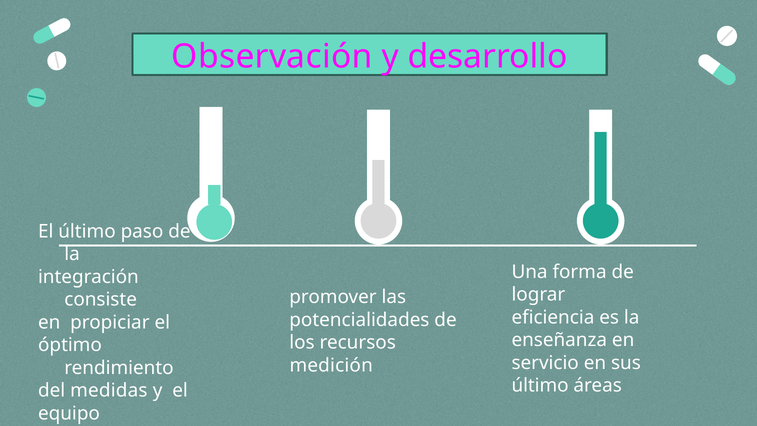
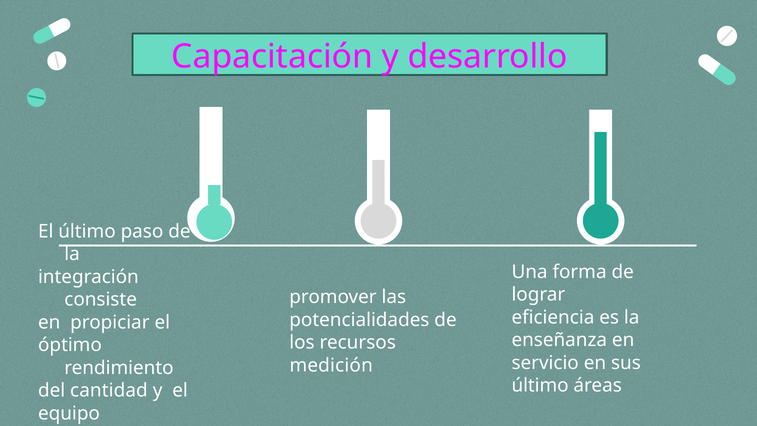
Observación: Observación -> Capacitación (272, 57)
medidas: medidas -> cantidad (109, 390)
